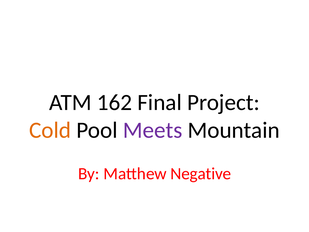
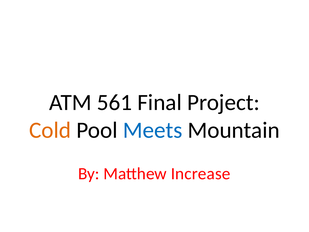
162: 162 -> 561 (115, 102)
Meets colour: purple -> blue (153, 130)
Negative: Negative -> Increase (201, 174)
